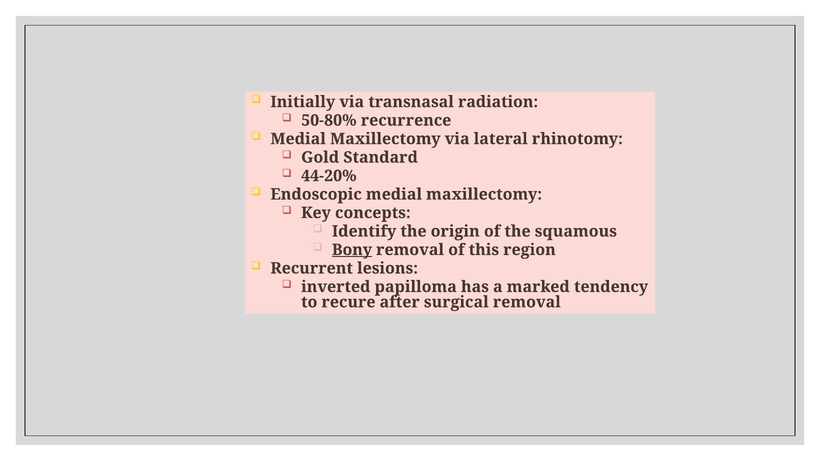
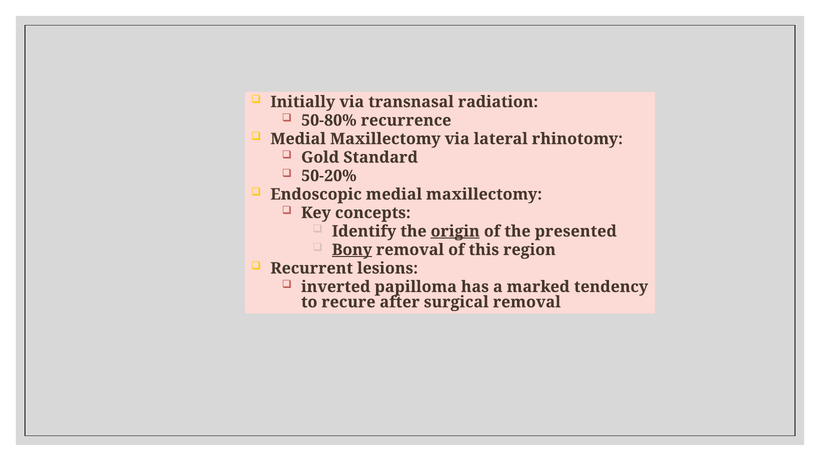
44-20%: 44-20% -> 50-20% (329, 176)
origin underline: none -> present (455, 231)
squamous: squamous -> presented (576, 231)
